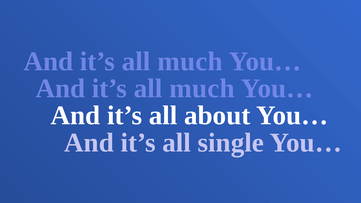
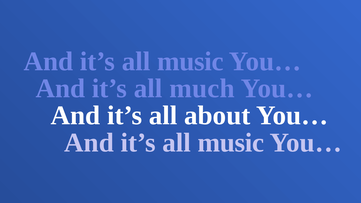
much: much -> music (190, 61)
single: single -> music (231, 143)
